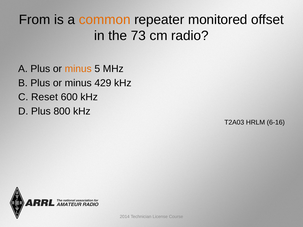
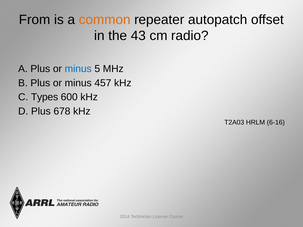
monitored: monitored -> autopatch (218, 20)
73: 73 -> 43 (138, 36)
minus colour: orange -> blue (78, 69)
429: 429 -> 457 (103, 83)
Reset: Reset -> Types (45, 97)
800: 800 -> 678 (62, 111)
